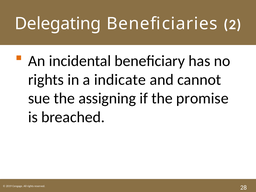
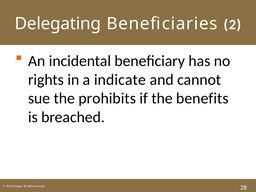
assigning: assigning -> prohibits (107, 98)
promise: promise -> benefits (202, 98)
